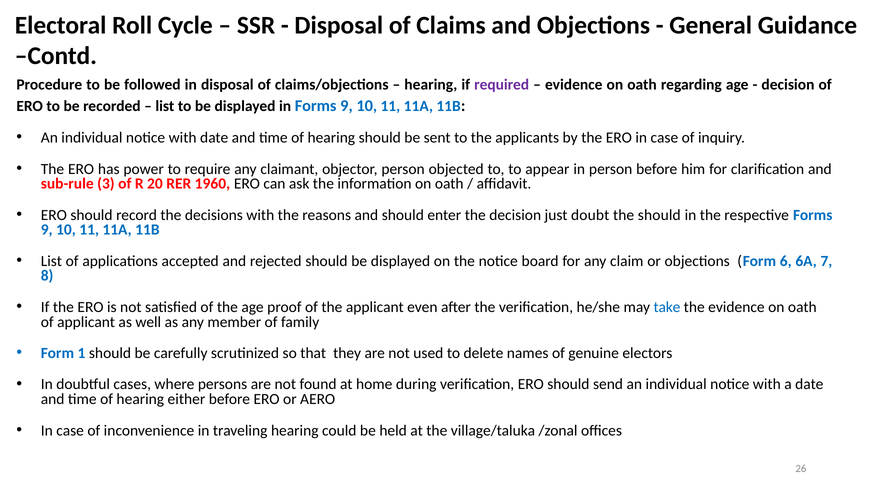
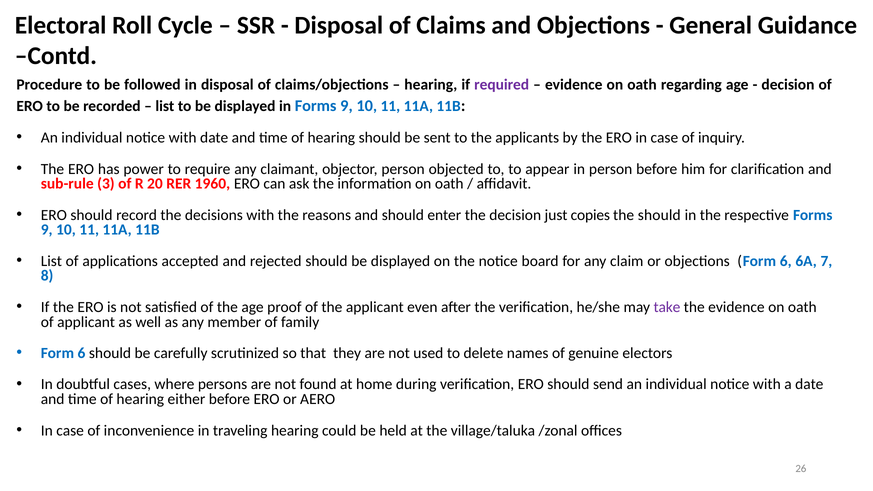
doubt: doubt -> copies (590, 215)
take colour: blue -> purple (667, 307)
1: 1 -> 6 (82, 353)
